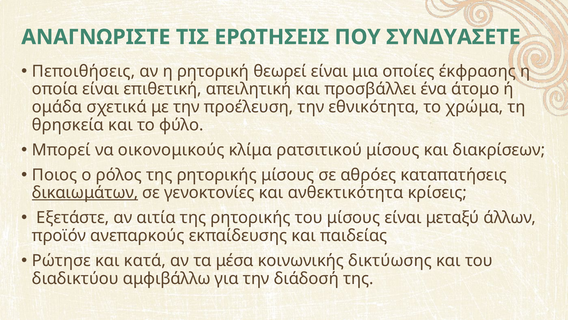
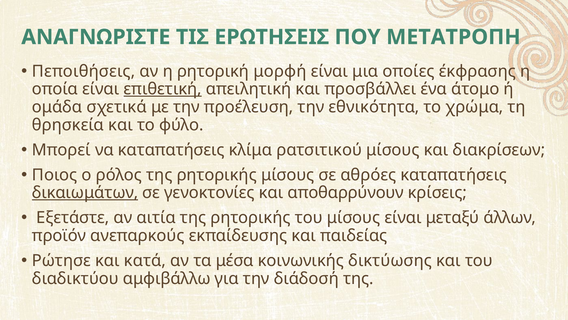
ΣΥΝΔΥΑΣΕΤΕ: ΣΥΝΔΥΑΣΕΤΕ -> ΜΕΤΑΤΡΟΠΗ (453, 37)
θεωρεί: θεωρεί -> μορφή (280, 71)
επιθετική underline: none -> present (163, 89)
να οικονομικούς: οικονομικούς -> καταπατήσεις (171, 150)
ανθεκτικότητα: ανθεκτικότητα -> αποθαρρύνουν (346, 192)
